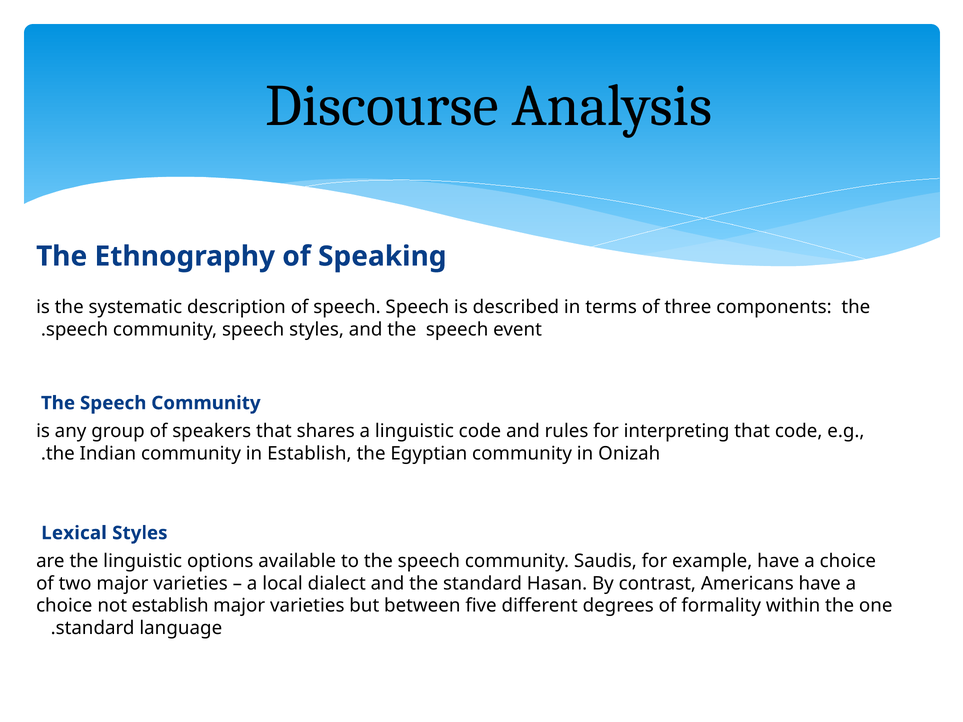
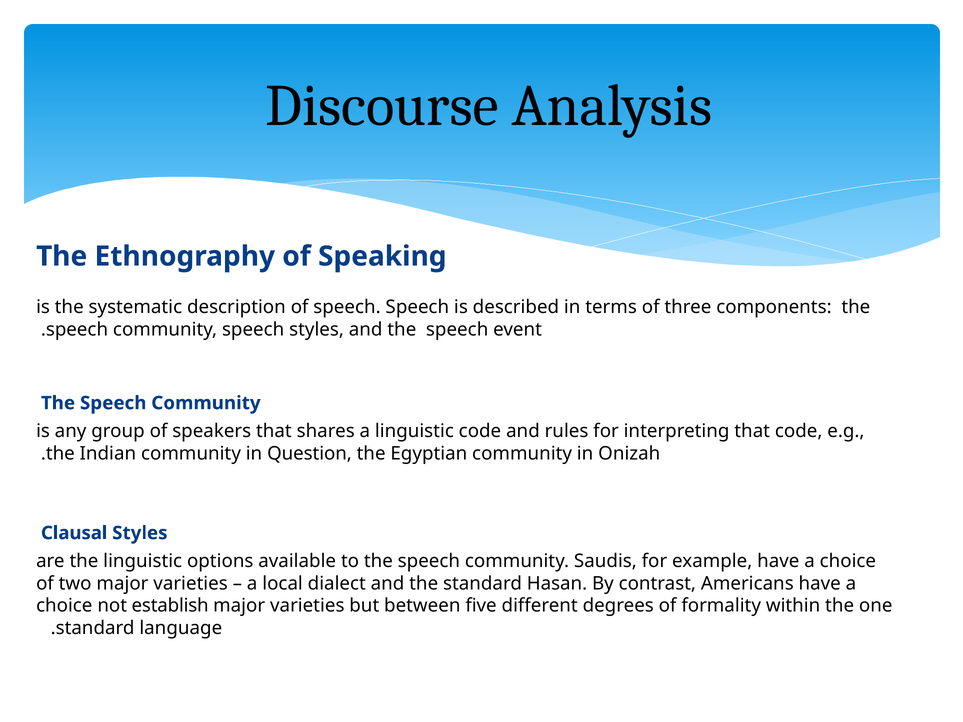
in Establish: Establish -> Question (309, 454)
Lexical: Lexical -> Clausal (74, 533)
